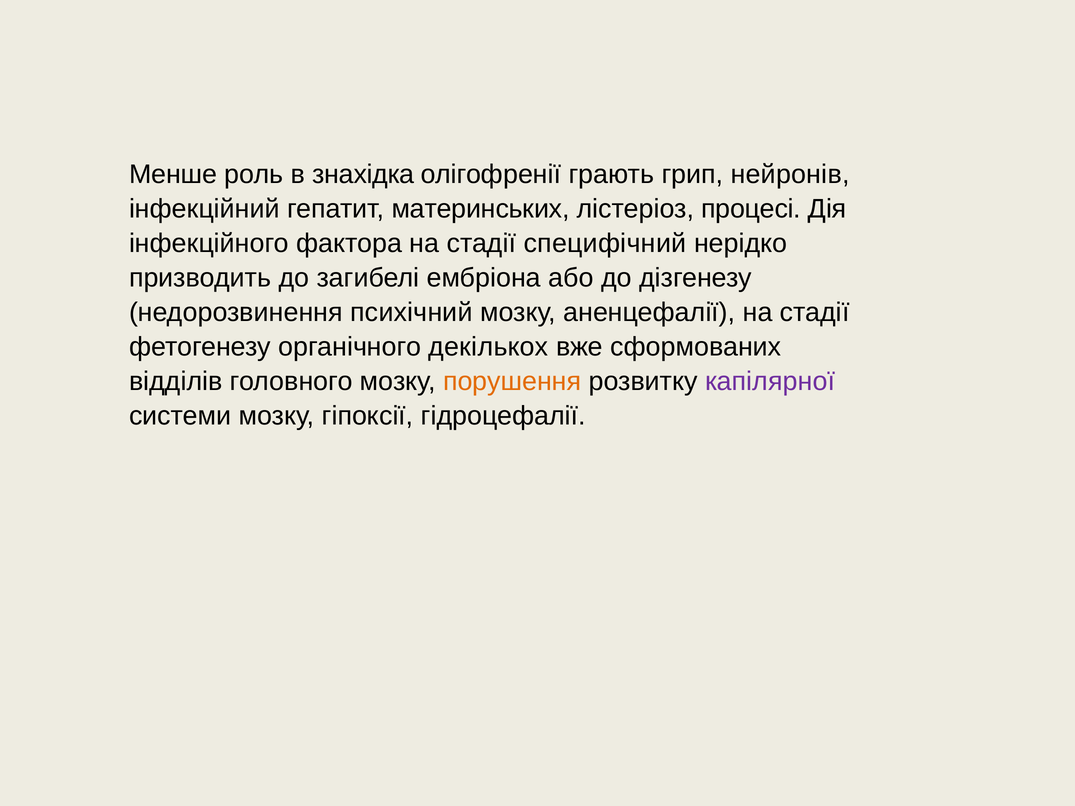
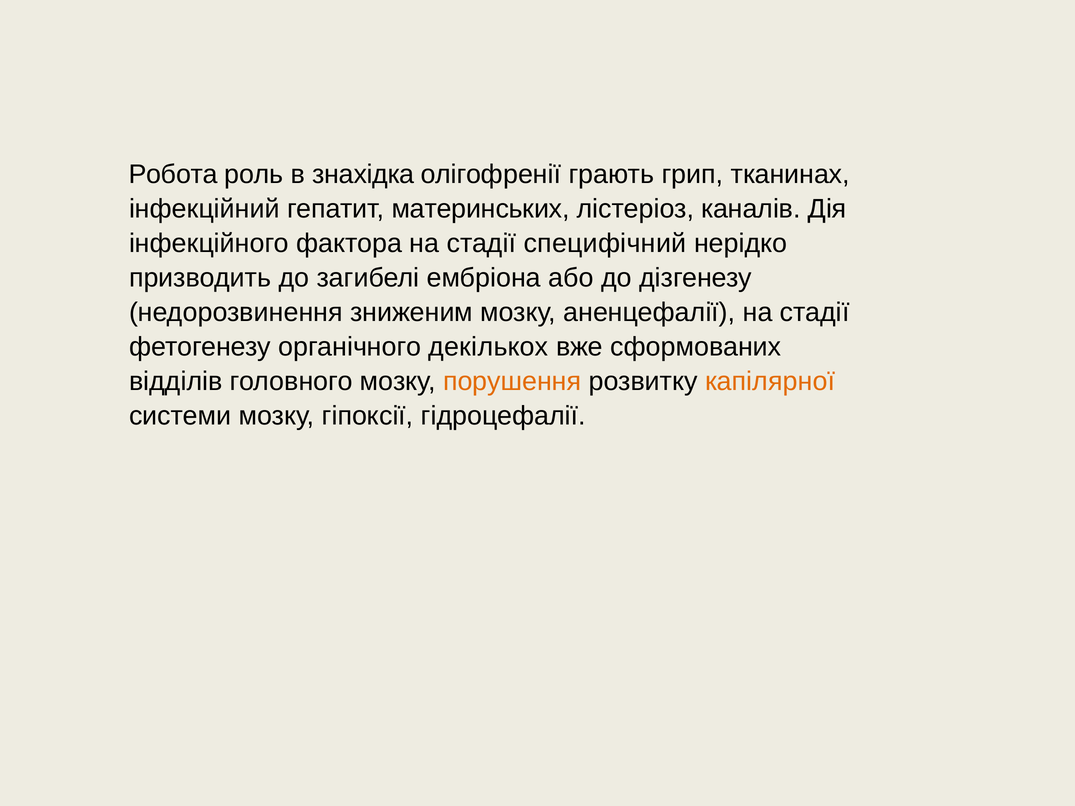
Менше: Менше -> Робота (173, 175)
нейронів: нейронів -> тканинах (790, 175)
процесі: процесі -> каналів (751, 209)
психічний: психічний -> зниженим (412, 313)
капілярної colour: purple -> orange (770, 382)
